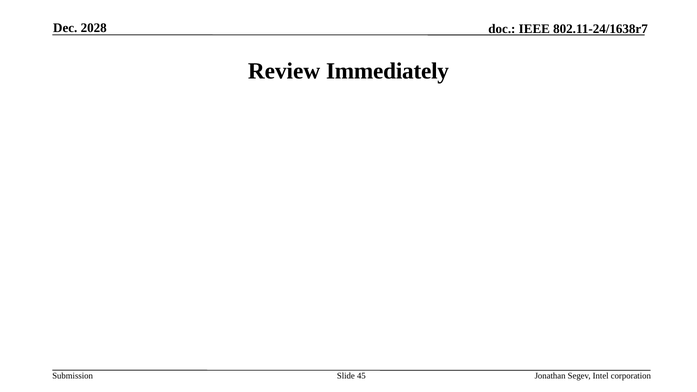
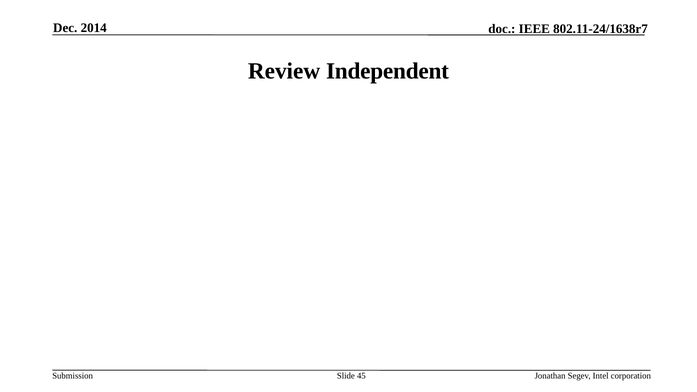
2028: 2028 -> 2014 (94, 28)
Immediately: Immediately -> Independent (387, 71)
